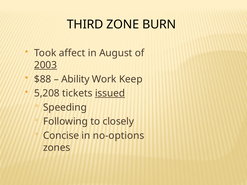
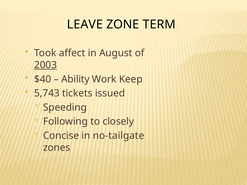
THIRD: THIRD -> LEAVE (85, 25)
BURN: BURN -> TERM (159, 25)
$88: $88 -> $40 (43, 79)
5,208: 5,208 -> 5,743 (47, 93)
issued underline: present -> none (110, 93)
no-options: no-options -> no-tailgate (119, 136)
